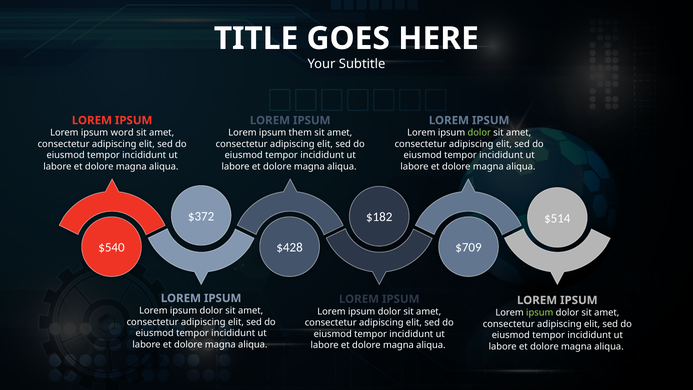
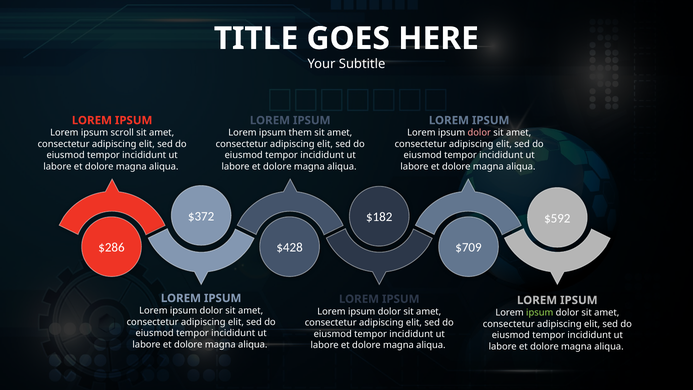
word: word -> scroll (122, 133)
dolor colour: light green -> pink (479, 133)
$514: $514 -> $592 (557, 218)
$540: $540 -> $286 (111, 247)
